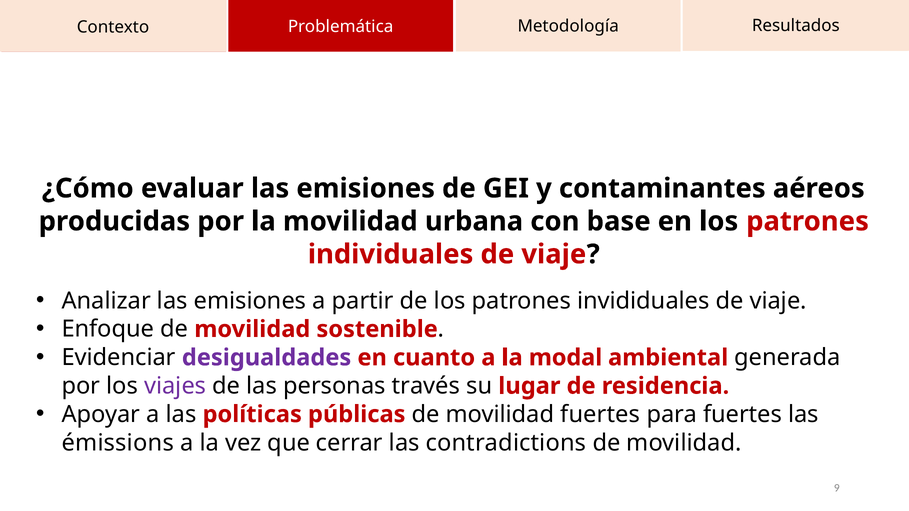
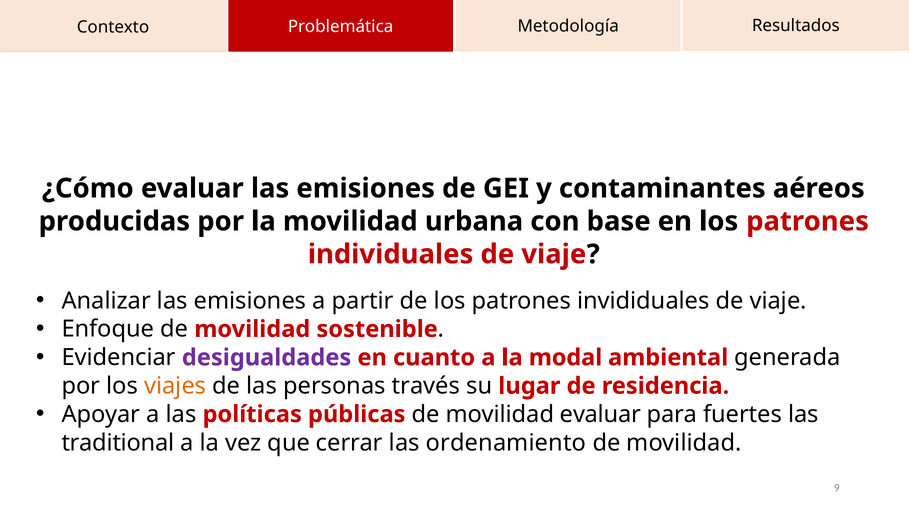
viajes colour: purple -> orange (175, 386)
movilidad fuertes: fuertes -> evaluar (601, 415)
émissions: émissions -> traditional (118, 443)
contradictions: contradictions -> ordenamiento (506, 443)
